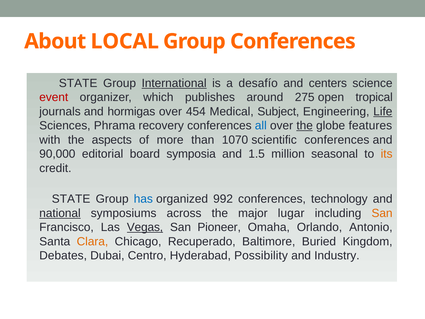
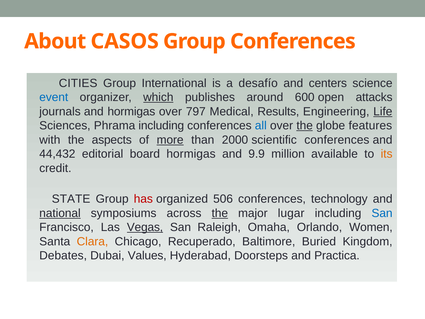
LOCAL: LOCAL -> CASOS (125, 41)
STATE: STATE -> CITIES (78, 83)
International underline: present -> none (174, 83)
event colour: red -> blue (54, 97)
which underline: none -> present (158, 97)
275: 275 -> 600 (305, 97)
tropical: tropical -> attacks (374, 97)
454: 454 -> 797 (196, 111)
Subject: Subject -> Results (278, 111)
Phrama recovery: recovery -> including (161, 126)
more underline: none -> present (170, 140)
1070: 1070 -> 2000 (235, 140)
90,000: 90,000 -> 44,432 (57, 154)
board symposia: symposia -> hormigas (191, 154)
1.5: 1.5 -> 9.9 (257, 154)
seasonal: seasonal -> available (335, 154)
has colour: blue -> red (143, 199)
992: 992 -> 506 (223, 199)
the underline: none -> present (220, 213)
San colour: orange -> blue (382, 213)
Pioneer: Pioneer -> Raleigh (219, 227)
Antonio: Antonio -> Women (371, 227)
Centro: Centro -> Values (147, 256)
Possibility: Possibility -> Doorsteps (261, 256)
Industry: Industry -> Practica (337, 256)
